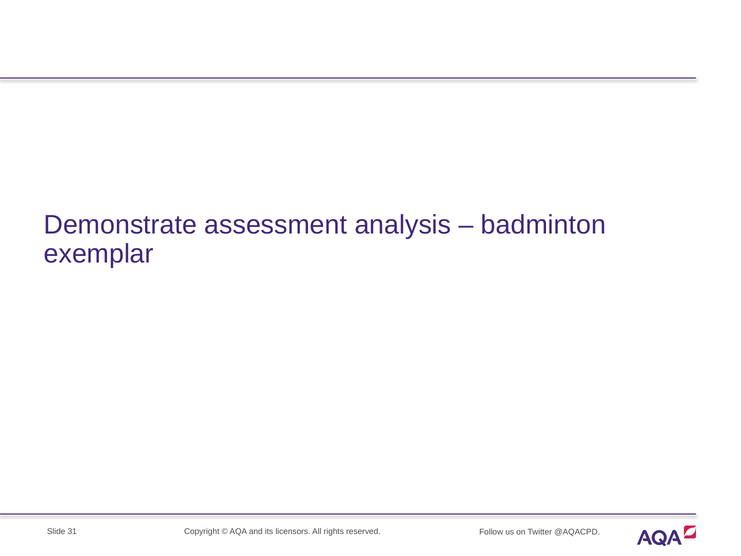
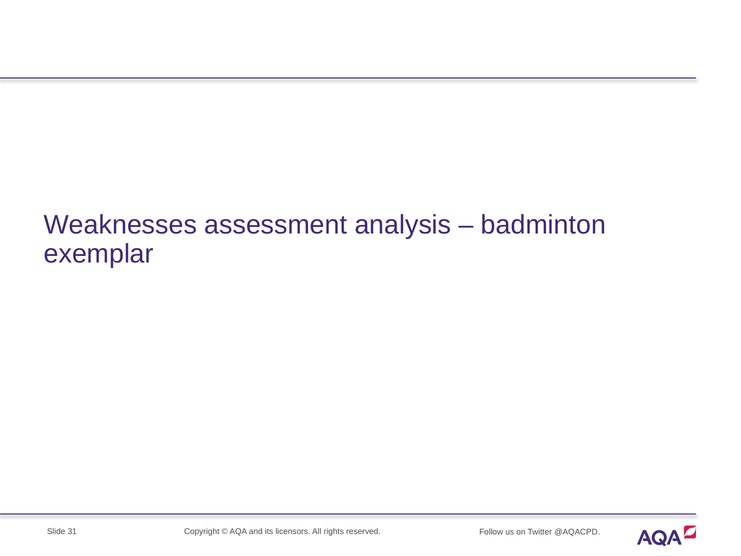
Demonstrate: Demonstrate -> Weaknesses (120, 225)
